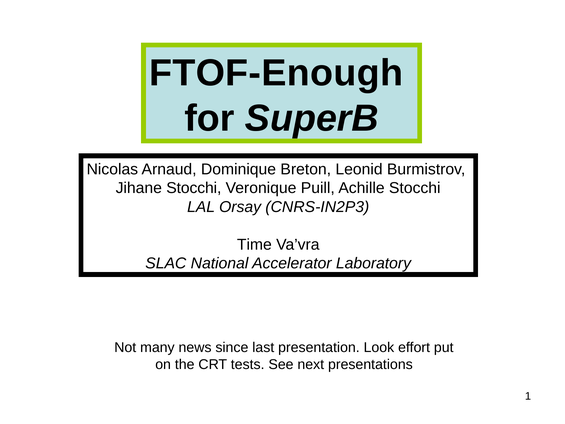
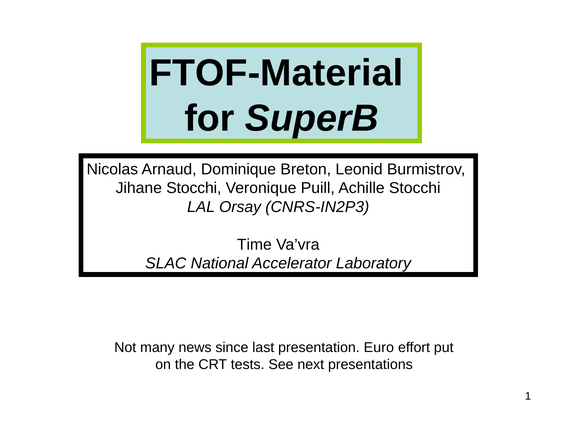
FTOF-Enough: FTOF-Enough -> FTOF-Material (276, 73)
Look: Look -> Euro (379, 347)
